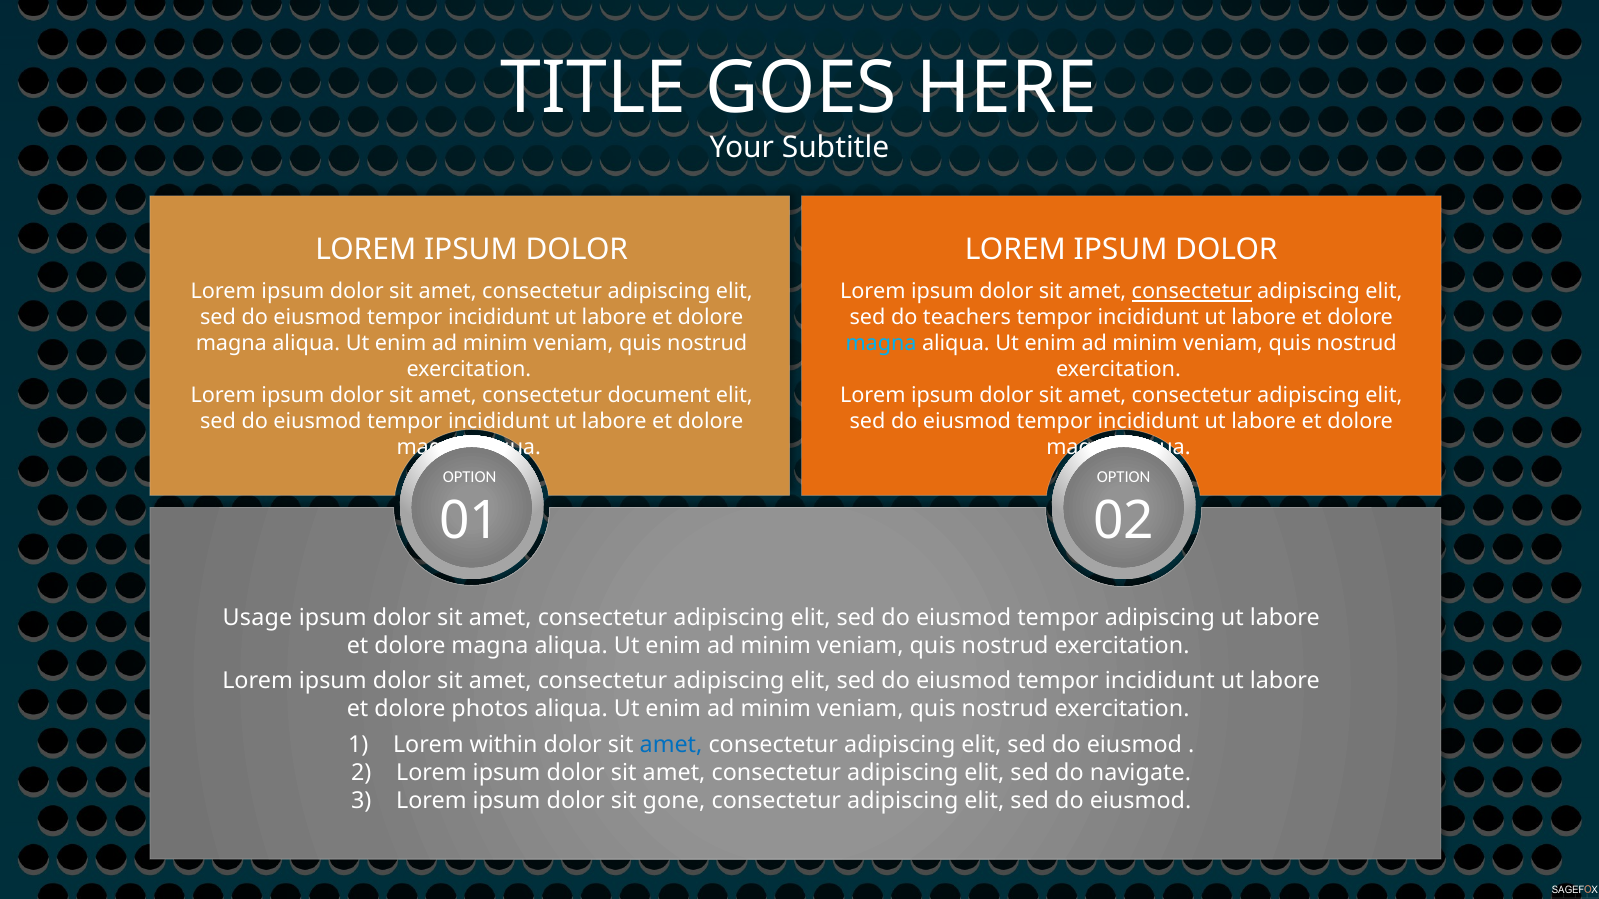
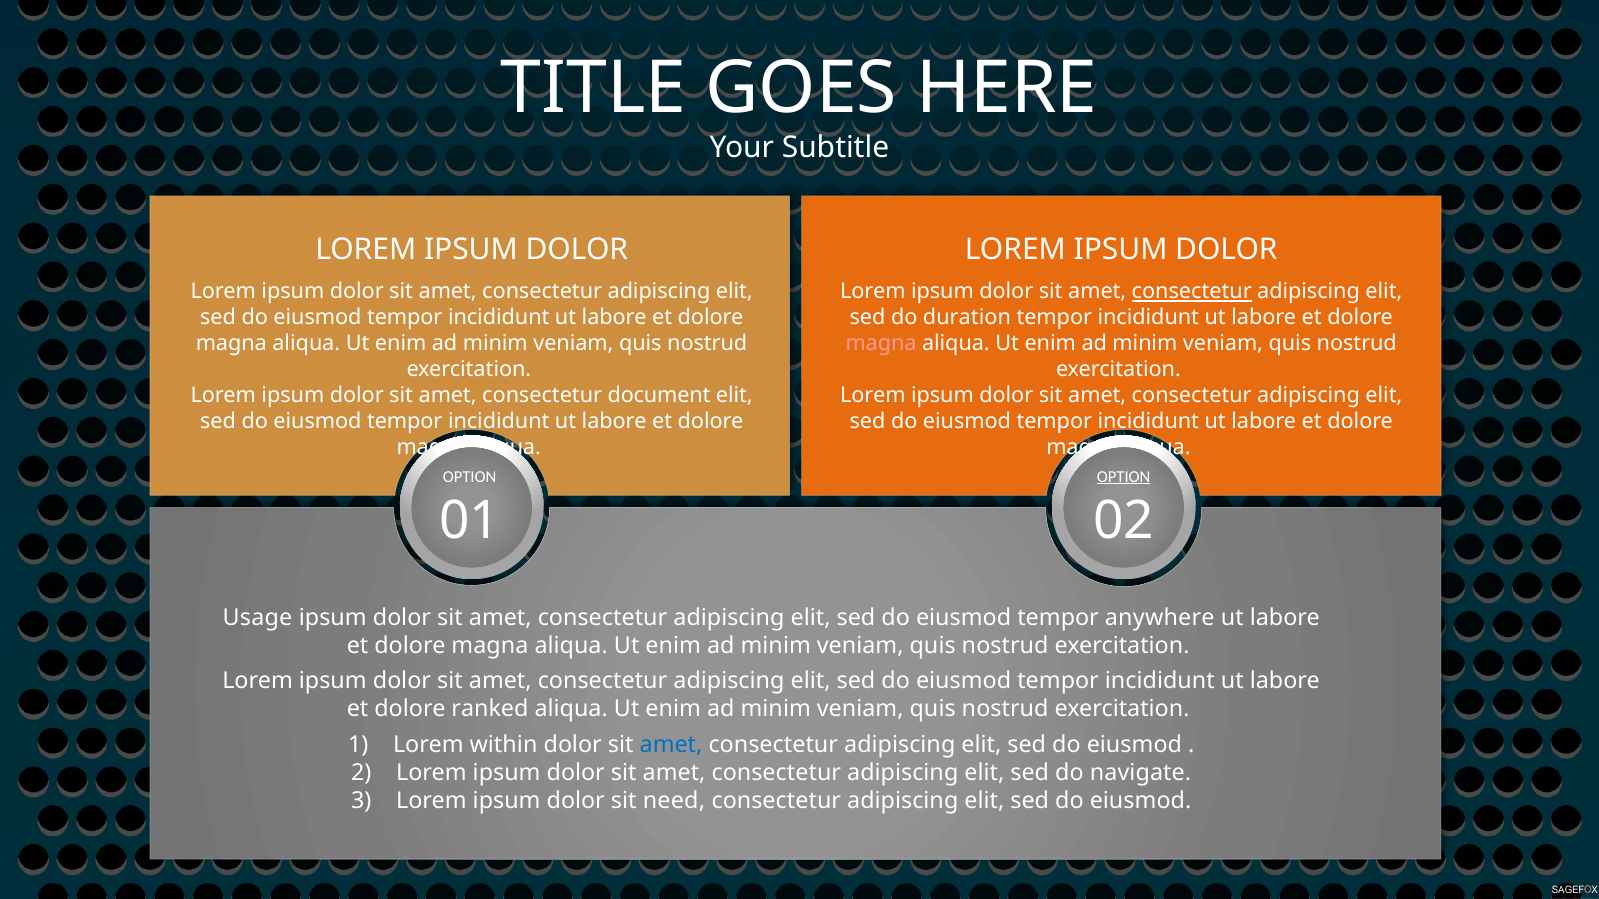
teachers: teachers -> duration (967, 318)
magna colour: light blue -> pink (881, 344)
OPTION underline: none -> present (1124, 477)
tempor adipiscing: adipiscing -> anywhere (1160, 618)
photos: photos -> ranked (490, 710)
gone: gone -> need (674, 802)
